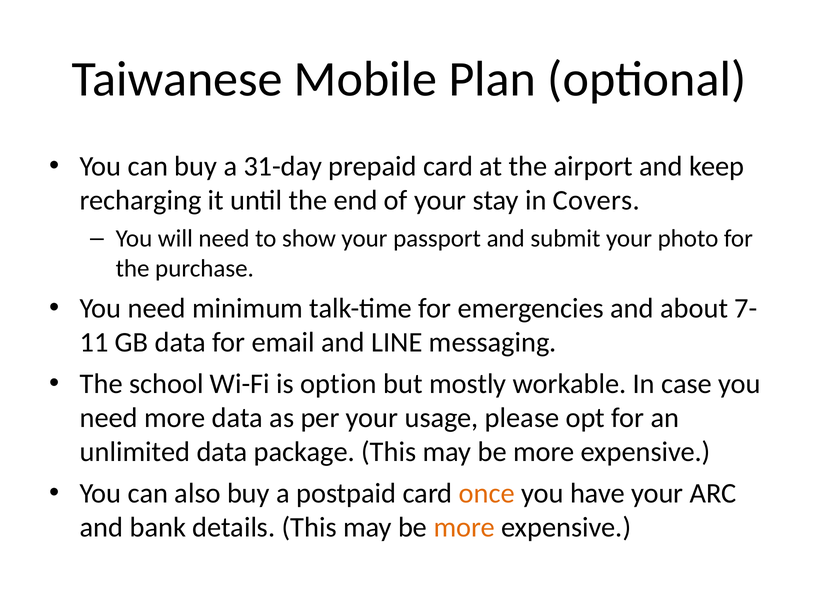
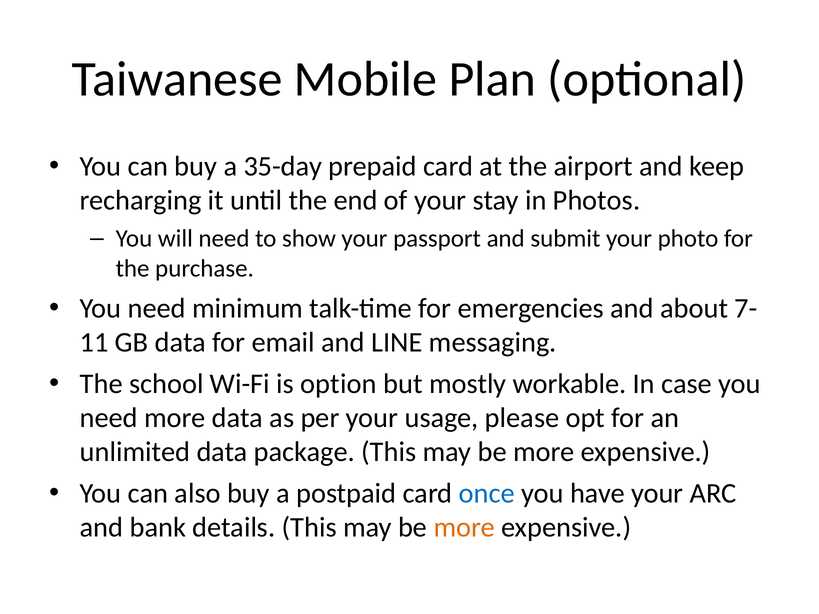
31-day: 31-day -> 35-day (283, 166)
Covers: Covers -> Photos (597, 201)
once colour: orange -> blue (487, 494)
